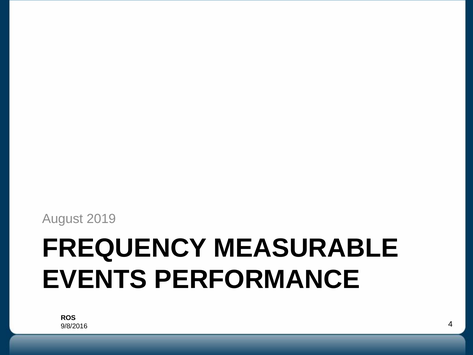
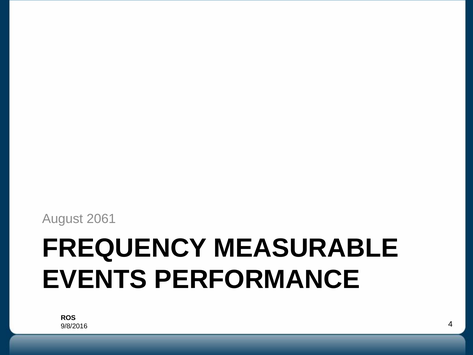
2019: 2019 -> 2061 (101, 219)
